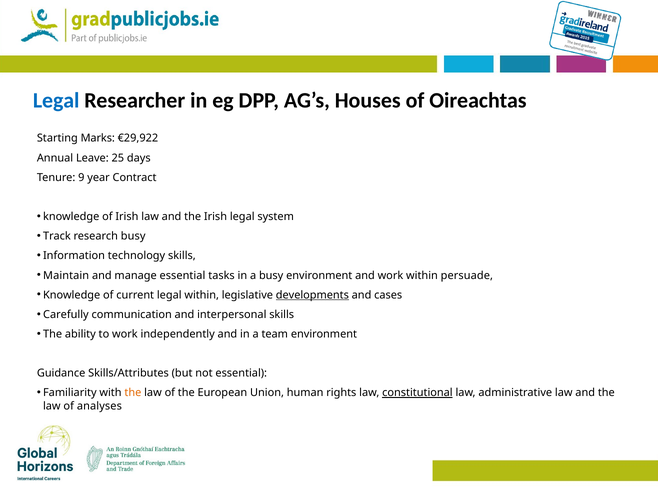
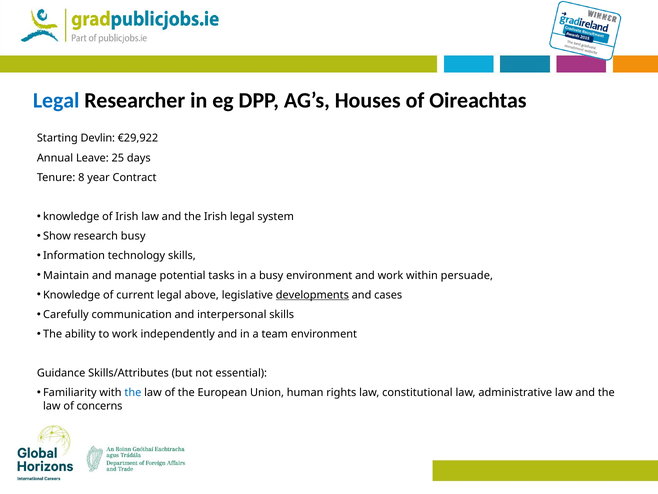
Marks: Marks -> Devlin (98, 138)
9: 9 -> 8 (81, 177)
Track: Track -> Show (57, 236)
manage essential: essential -> potential (183, 275)
legal within: within -> above (202, 295)
the colour: orange -> blue (133, 392)
constitutional underline: present -> none (417, 392)
analyses: analyses -> concerns (100, 406)
